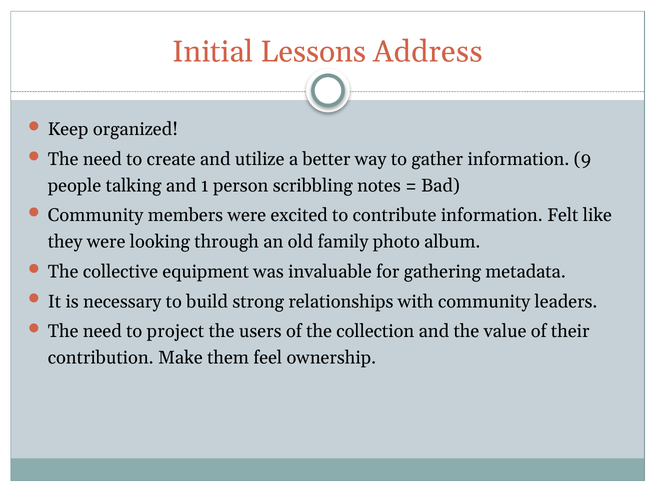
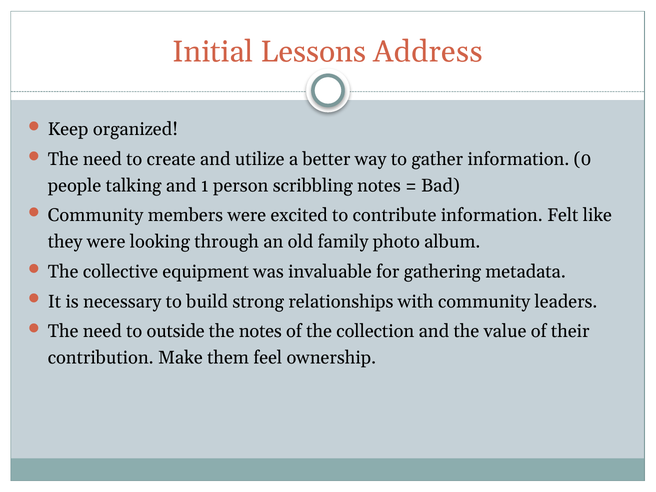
9: 9 -> 0 (583, 159)
project: project -> outside (176, 331)
the users: users -> notes (260, 331)
